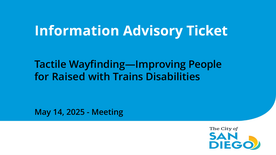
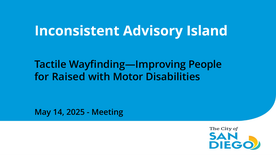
Information: Information -> Inconsistent (77, 31)
Ticket: Ticket -> Island (207, 31)
Trains: Trains -> Motor (128, 77)
